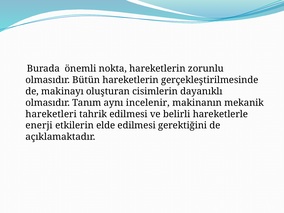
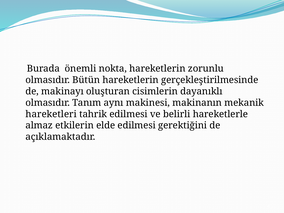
incelenir: incelenir -> makinesi (148, 103)
enerji: enerji -> almaz (39, 125)
